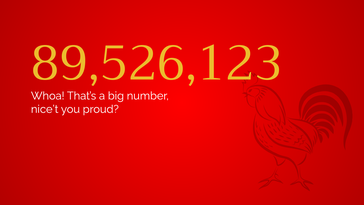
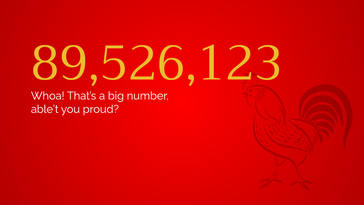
nice’t: nice’t -> able’t (45, 109)
